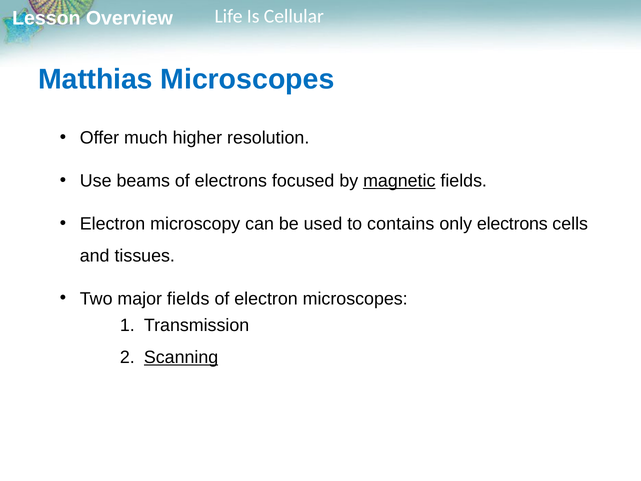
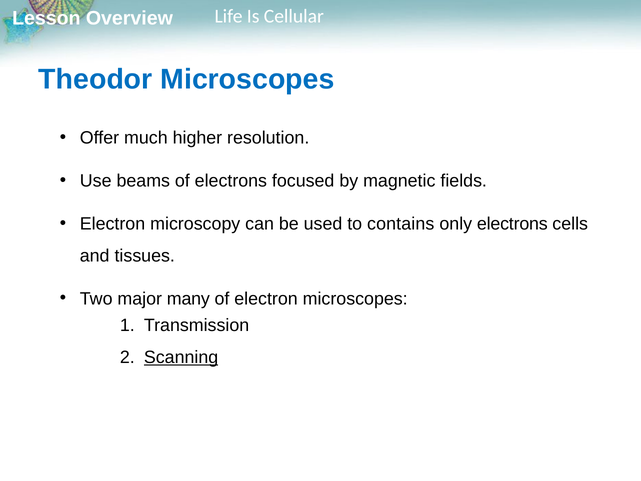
Matthias: Matthias -> Theodor (95, 79)
magnetic underline: present -> none (399, 181)
major fields: fields -> many (188, 298)
